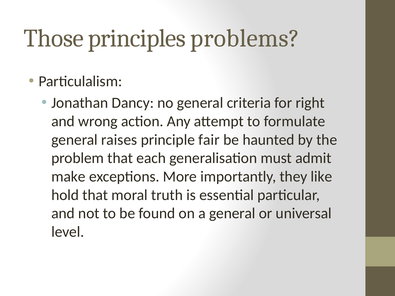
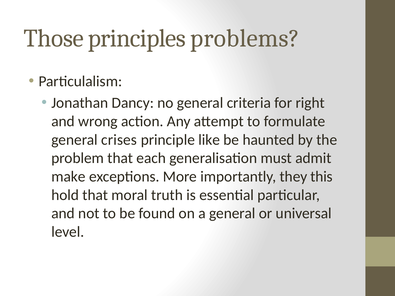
raises: raises -> crises (119, 140)
fair: fair -> like (209, 140)
like: like -> this (322, 177)
